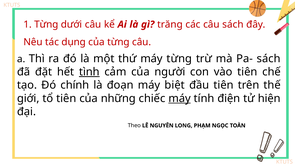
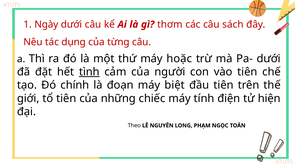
1 Từng: Từng -> Ngày (46, 24)
trăng: trăng -> thơm (170, 24)
máy từng: từng -> hoặc (179, 59)
Pa- sách: sách -> dưới (269, 59)
máy underline: present -> none (180, 98)
